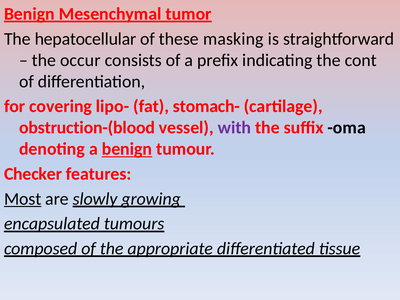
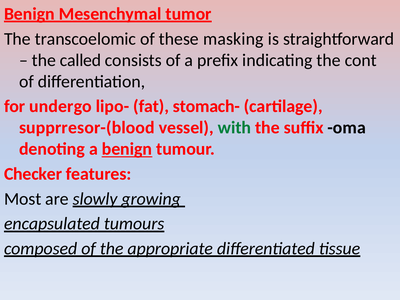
hepatocellular: hepatocellular -> transcoelomic (85, 39)
occur: occur -> called (81, 60)
covering: covering -> undergo (60, 106)
obstruction-(blood: obstruction-(blood -> supprresor-(blood (87, 128)
with colour: purple -> green (234, 128)
Most underline: present -> none (23, 199)
